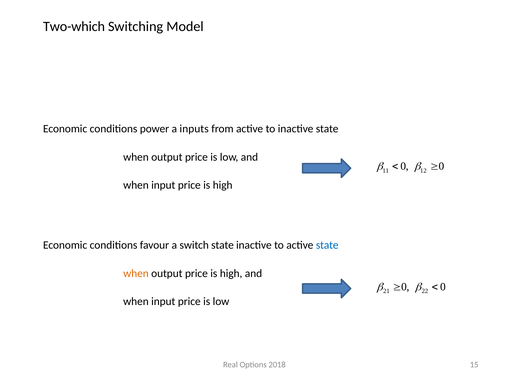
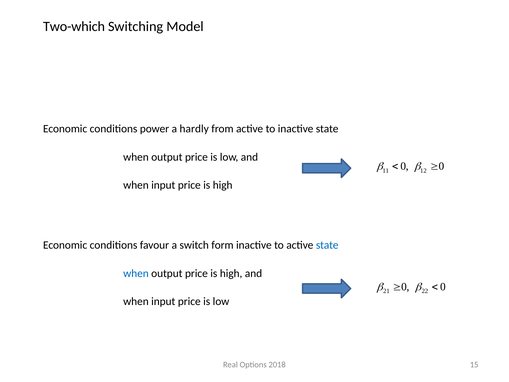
inputs: inputs -> hardly (194, 129)
switch state: state -> form (222, 245)
when colour: orange -> blue (136, 273)
